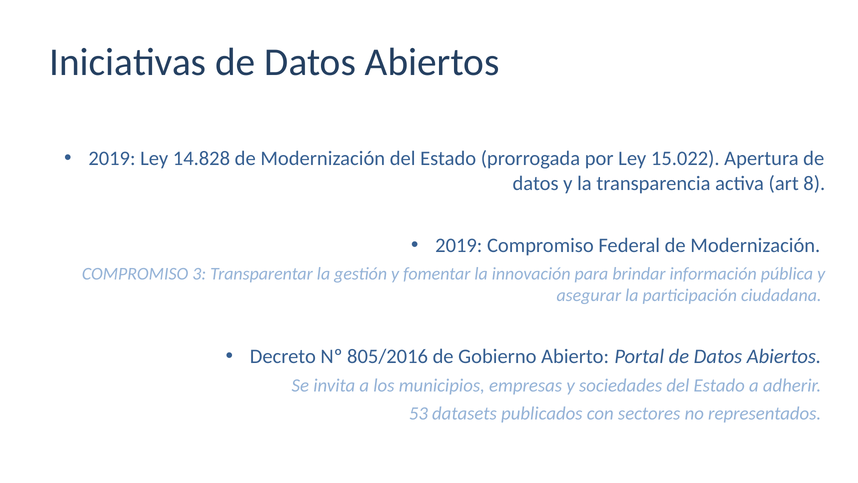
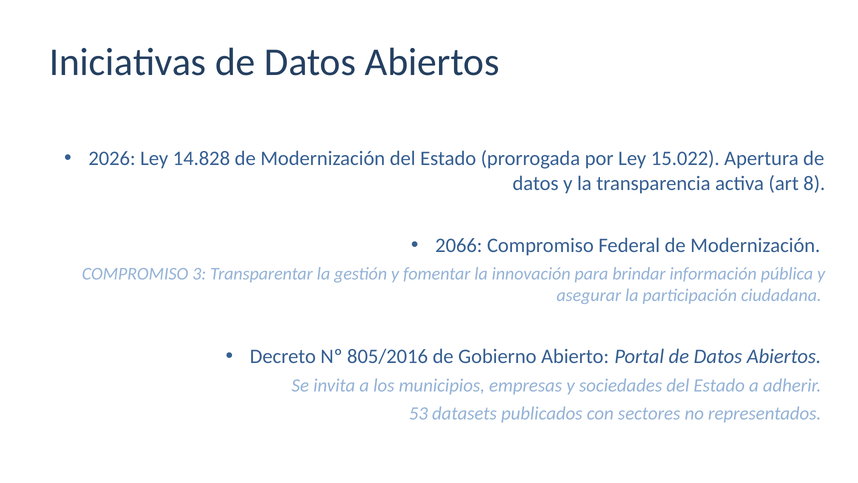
2019: 2019 -> 2026 (112, 159)
2019: 2019 -> 2066 (459, 245)
